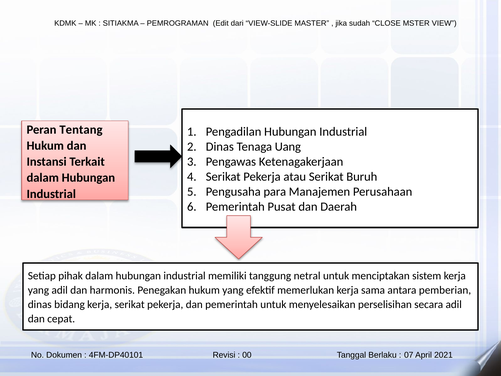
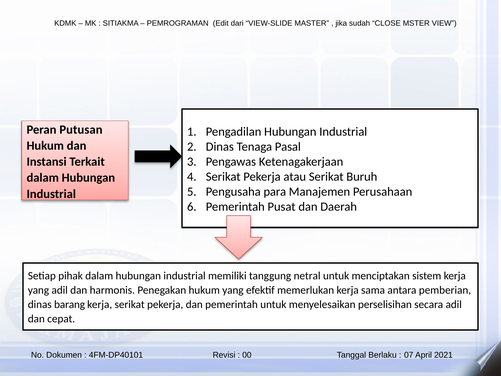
Tentang: Tentang -> Putusan (81, 129)
Uang: Uang -> Pasal (288, 146)
bidang: bidang -> barang (70, 304)
